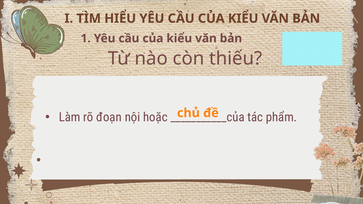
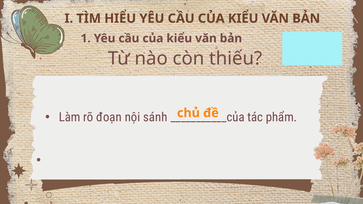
hoặc: hoặc -> sánh (155, 117)
